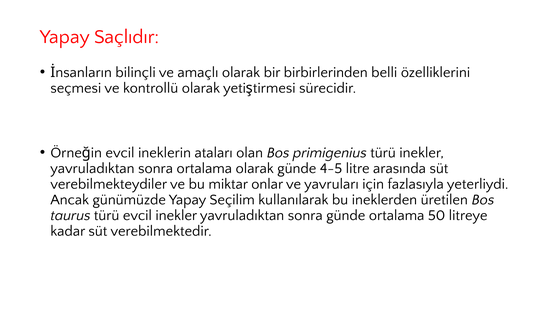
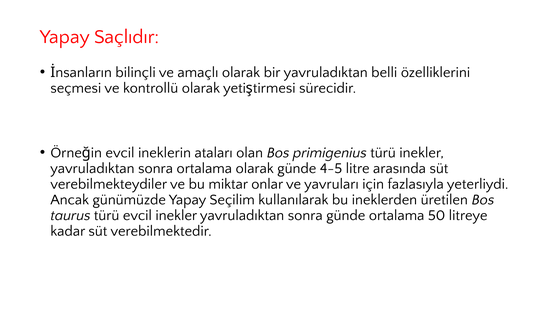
bir birbirlerinden: birbirlerinden -> yavruladıktan (326, 72)
